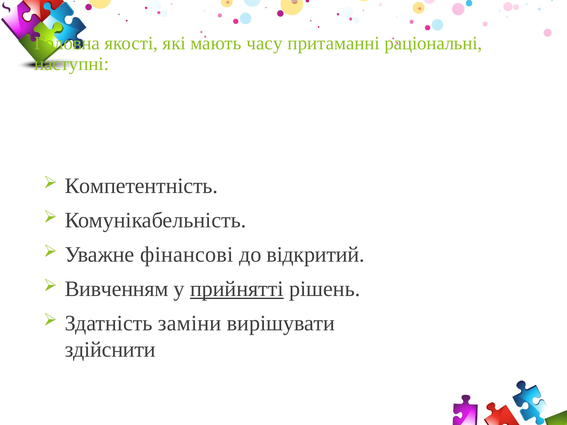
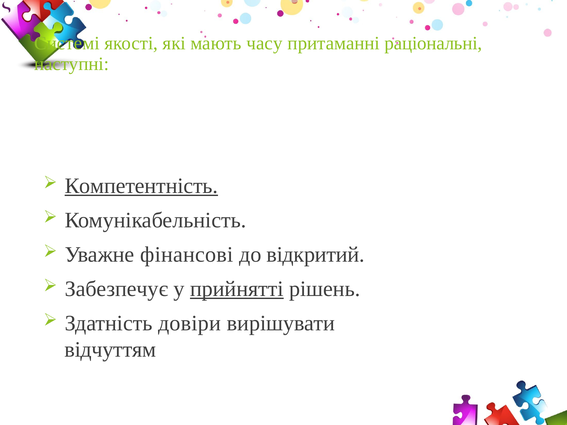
Головна: Головна -> Системі (67, 43)
Компетентність underline: none -> present (141, 186)
Вивченням: Вивченням -> Забезпечує (116, 289)
заміни: заміни -> довіри (190, 323)
здійснити: здійснити -> відчуттям (110, 350)
